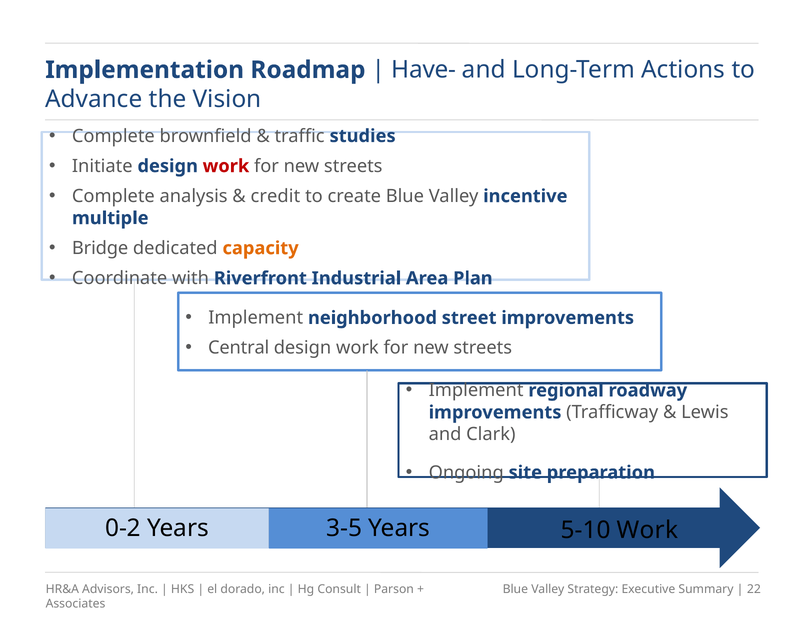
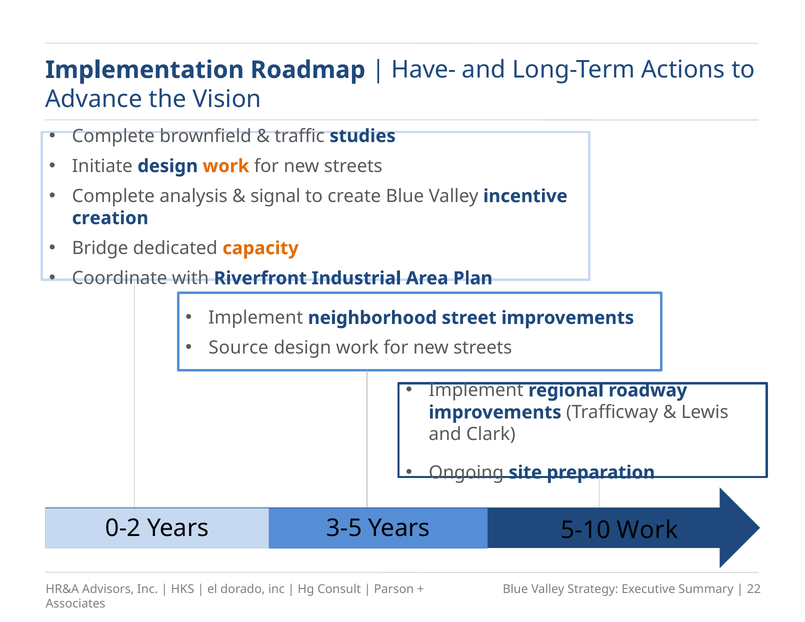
work colour: red -> orange (226, 166)
credit: credit -> signal (276, 196)
multiple: multiple -> creation (110, 218)
Central: Central -> Source (239, 348)
